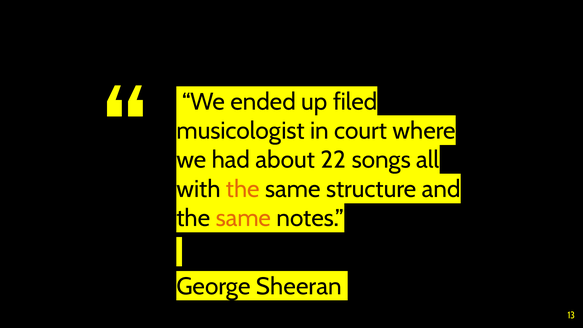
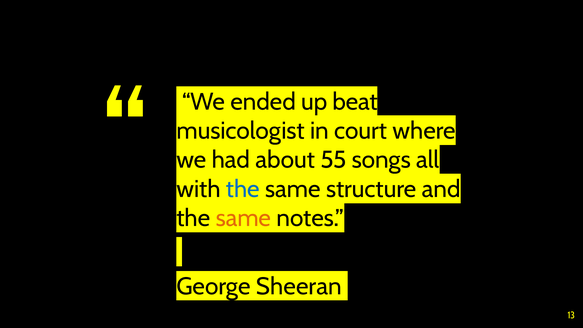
filed: filed -> beat (355, 102)
22: 22 -> 55 (333, 160)
the colour: orange -> blue (243, 189)
